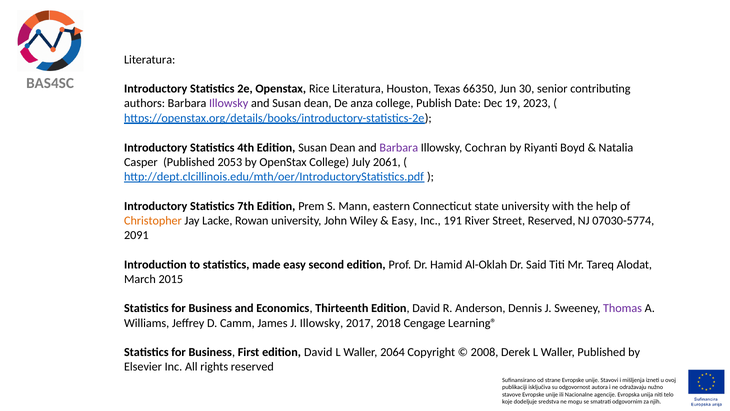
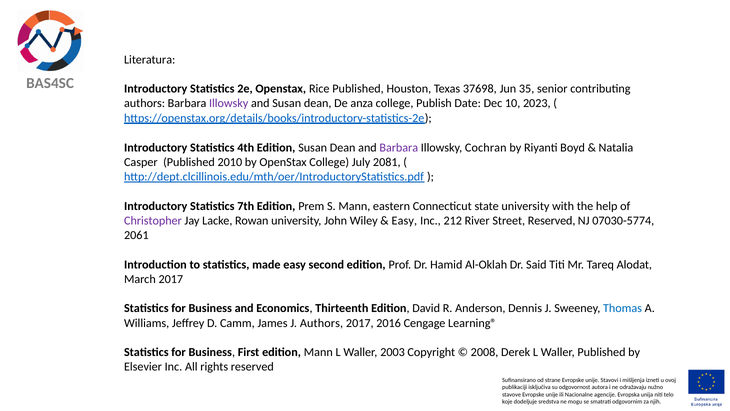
Rice Literatura: Literatura -> Published (358, 89)
66350: 66350 -> 37698 (480, 89)
30: 30 -> 35 (527, 89)
19: 19 -> 10 (513, 103)
2053: 2053 -> 2010 (230, 162)
2061: 2061 -> 2081 (387, 162)
Christopher colour: orange -> purple (153, 221)
191: 191 -> 212 (453, 221)
2091: 2091 -> 2061 (136, 235)
March 2015: 2015 -> 2017 (171, 279)
Thomas colour: purple -> blue (623, 308)
J Illowsky: Illowsky -> Authors (321, 323)
2018: 2018 -> 2016 (389, 323)
First edition David: David -> Mann (318, 352)
2064: 2064 -> 2003 (393, 352)
